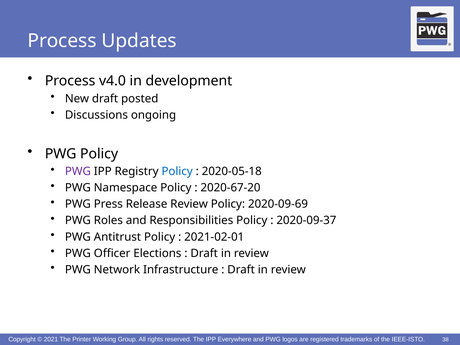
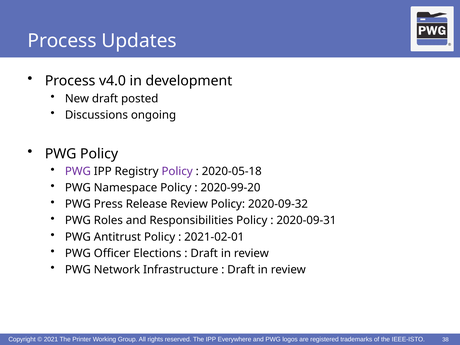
Policy colour: blue -> purple (177, 171)
2020-67-20: 2020-67-20 -> 2020-99-20 (231, 188)
2020-09-69: 2020-09-69 -> 2020-09-32 (278, 204)
2020-09-37: 2020-09-37 -> 2020-09-31 (306, 221)
